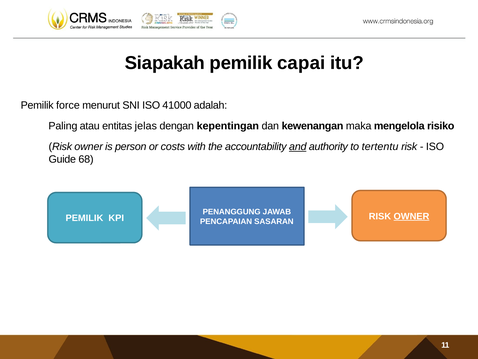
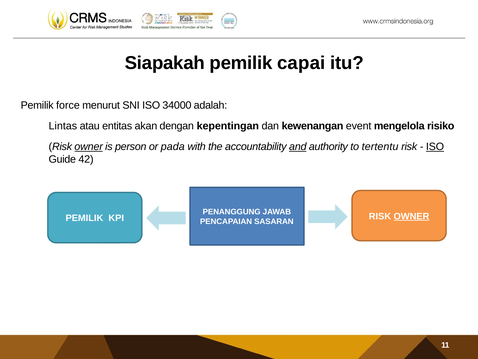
41000: 41000 -> 34000 (177, 105)
Paling: Paling -> Lintas (63, 126)
jelas: jelas -> akan (146, 126)
maka: maka -> event (359, 126)
owner underline: none -> present (89, 146)
costs: costs -> pada (173, 146)
ISO underline: none -> present (435, 146)
68: 68 -> 42 (86, 159)
